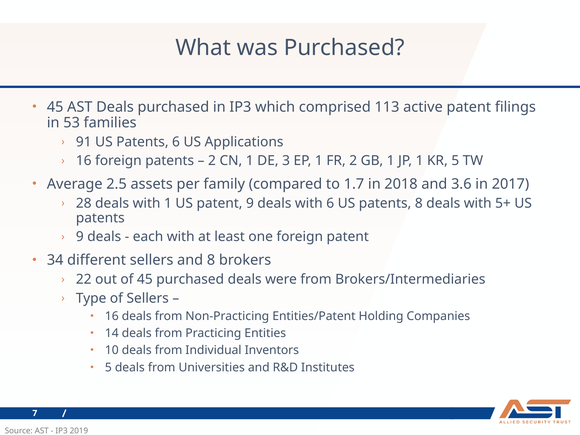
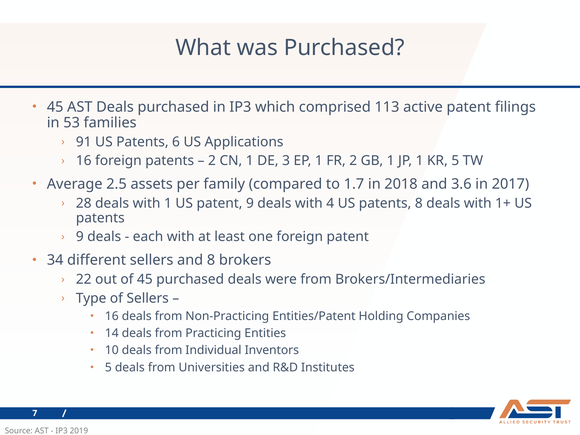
with 6: 6 -> 4 (330, 203)
5+: 5+ -> 1+ (503, 203)
